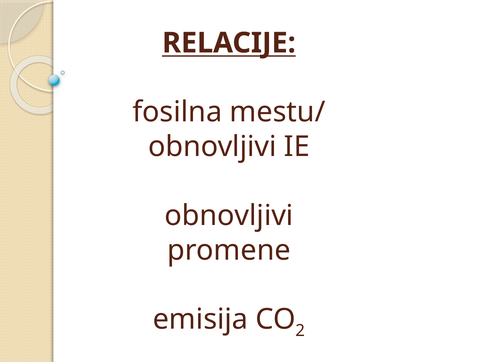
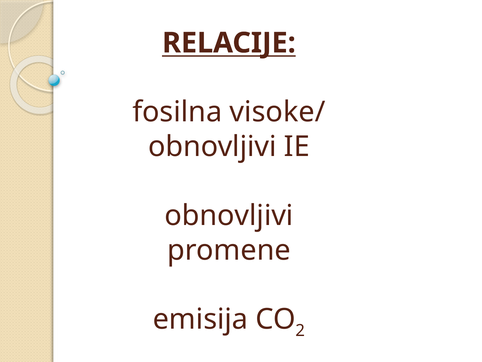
mestu/: mestu/ -> visoke/ (278, 112)
